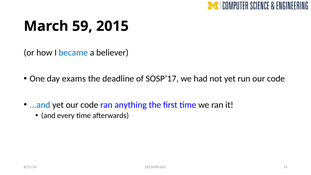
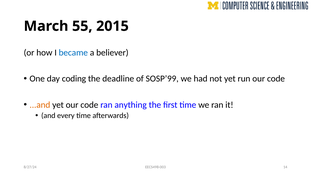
59: 59 -> 55 (82, 26)
exams: exams -> coding (74, 79)
SOSP’17: SOSP’17 -> SOSP’99 (162, 79)
...and colour: blue -> orange (40, 105)
